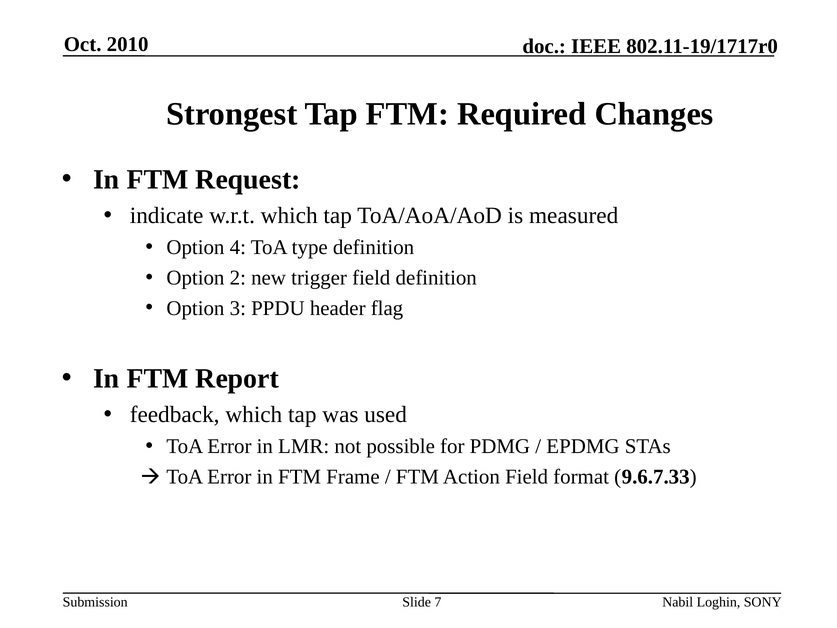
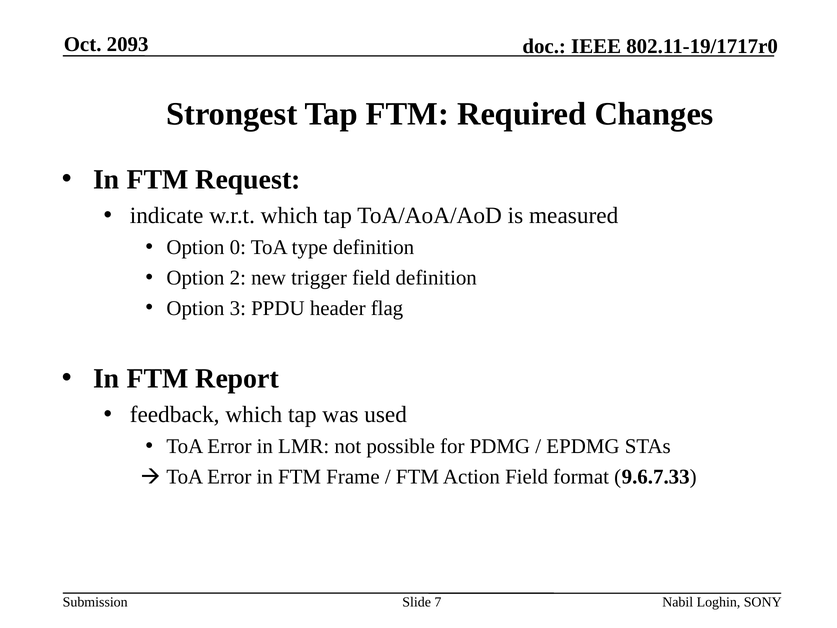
2010: 2010 -> 2093 (128, 44)
4: 4 -> 0 (238, 247)
